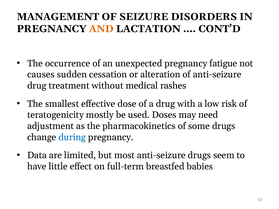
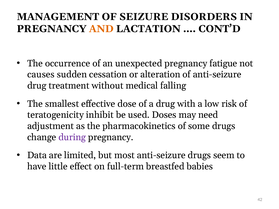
rashes: rashes -> falling (173, 86)
mostly: mostly -> inhibit (100, 115)
during colour: blue -> purple (72, 137)
